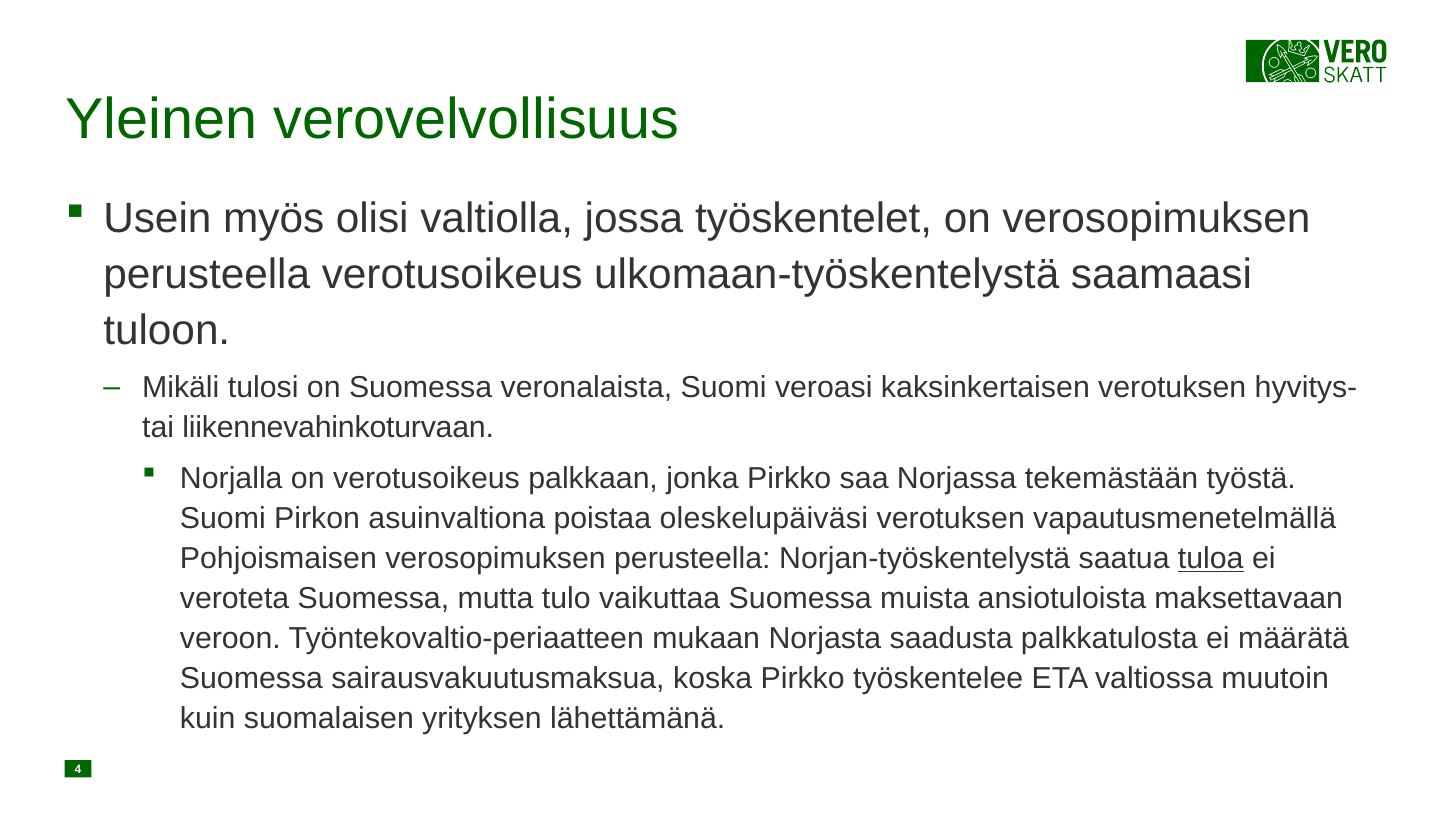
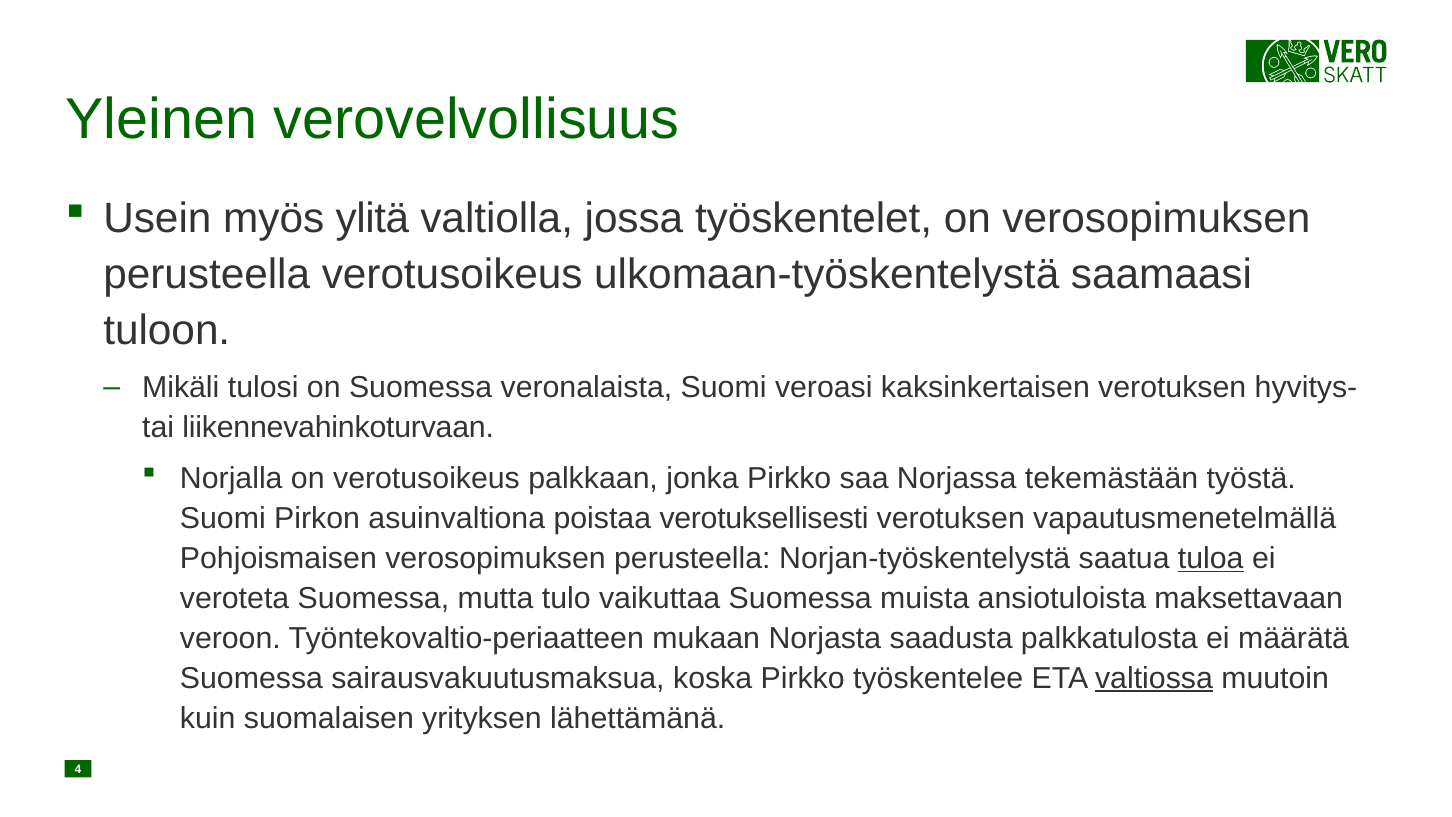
olisi: olisi -> ylitä (372, 219)
oleskelupäiväsi: oleskelupäiväsi -> verotuksellisesti (764, 519)
valtiossa underline: none -> present (1154, 678)
